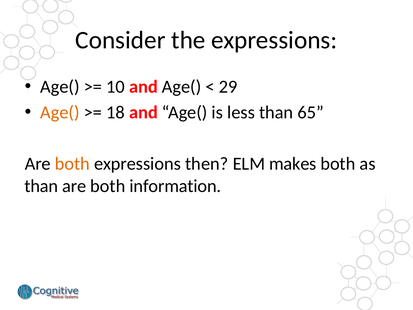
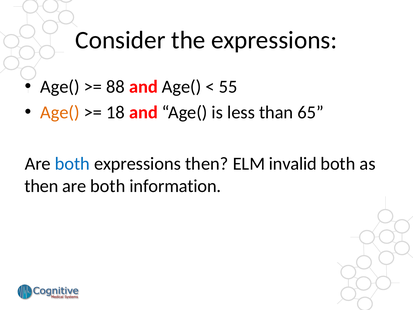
10: 10 -> 88 (116, 87)
29: 29 -> 55 (228, 87)
both colour: orange -> blue (72, 164)
makes: makes -> invalid (293, 164)
than: than -> then (41, 186)
